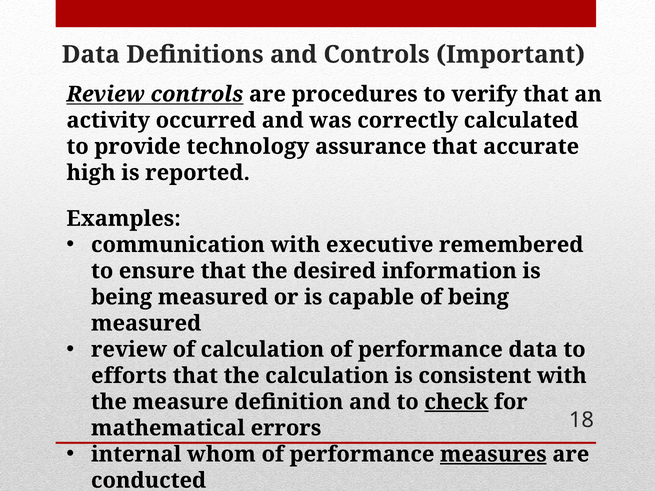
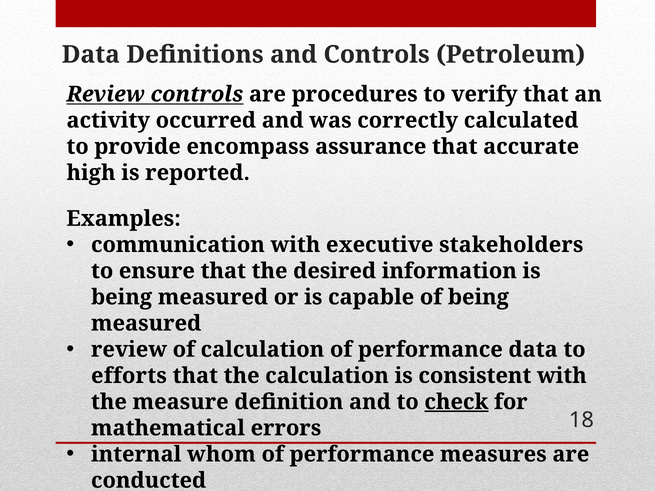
Important: Important -> Petroleum (511, 55)
technology: technology -> encompass (248, 147)
remembered: remembered -> stakeholders (511, 245)
measures underline: present -> none (493, 455)
